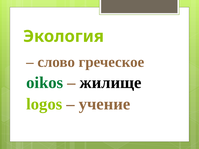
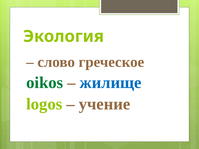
жилище colour: black -> blue (111, 83)
